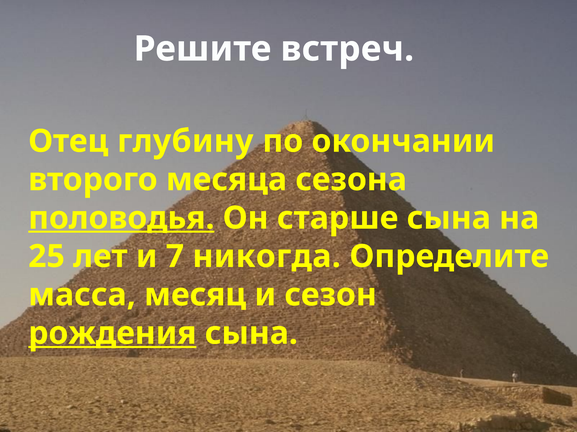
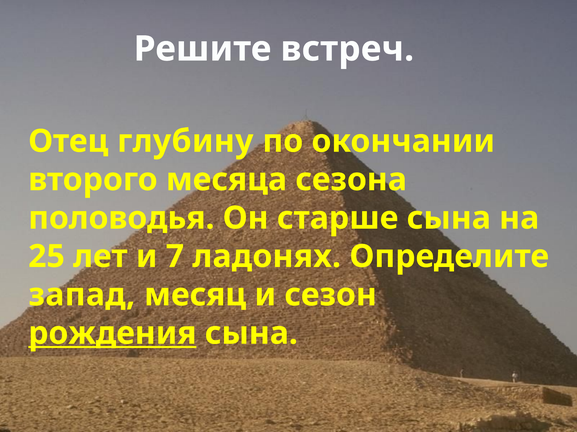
половодья underline: present -> none (121, 218)
никогда: никогда -> ладонях (267, 257)
масса: масса -> запад (82, 295)
